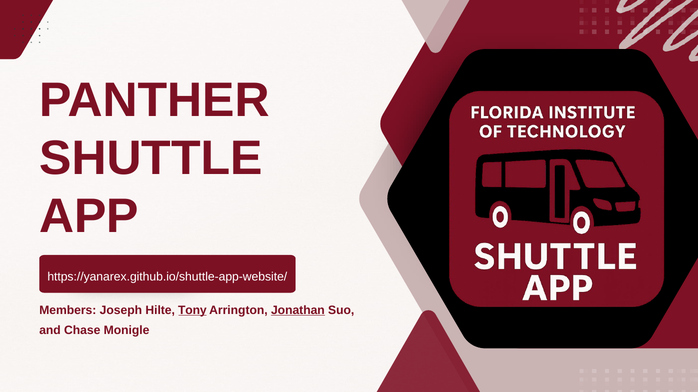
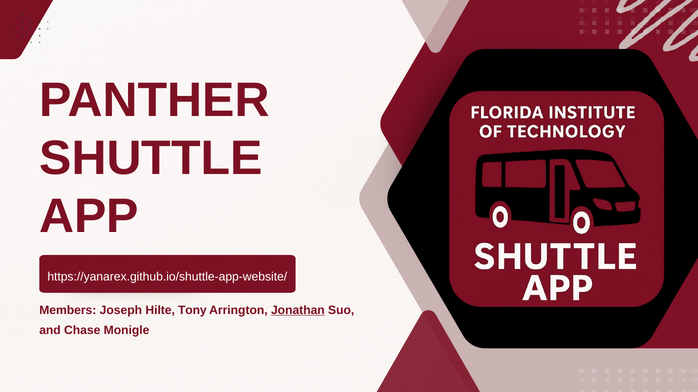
Tony underline: present -> none (192, 311)
